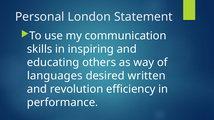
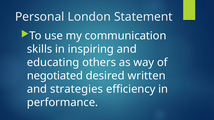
languages: languages -> negotiated (55, 76)
revolution: revolution -> strategies (76, 89)
